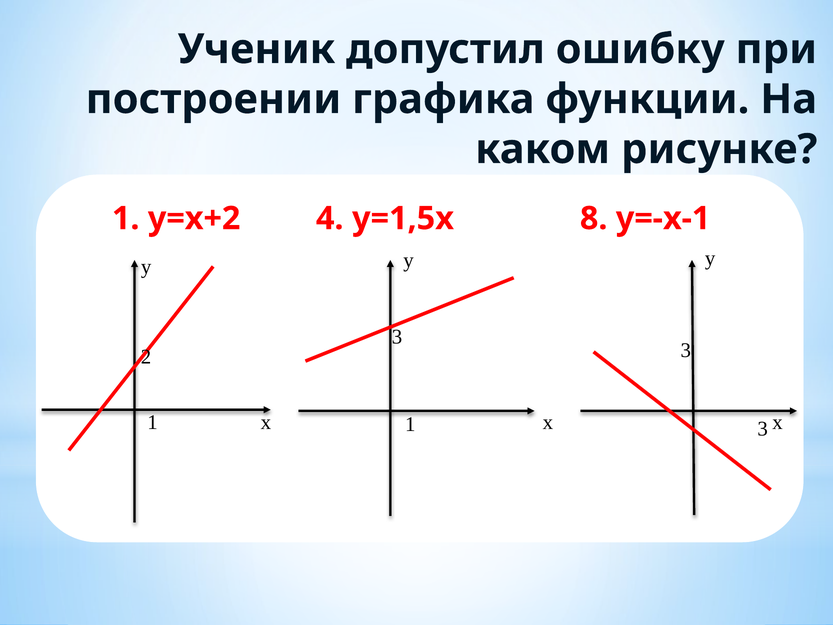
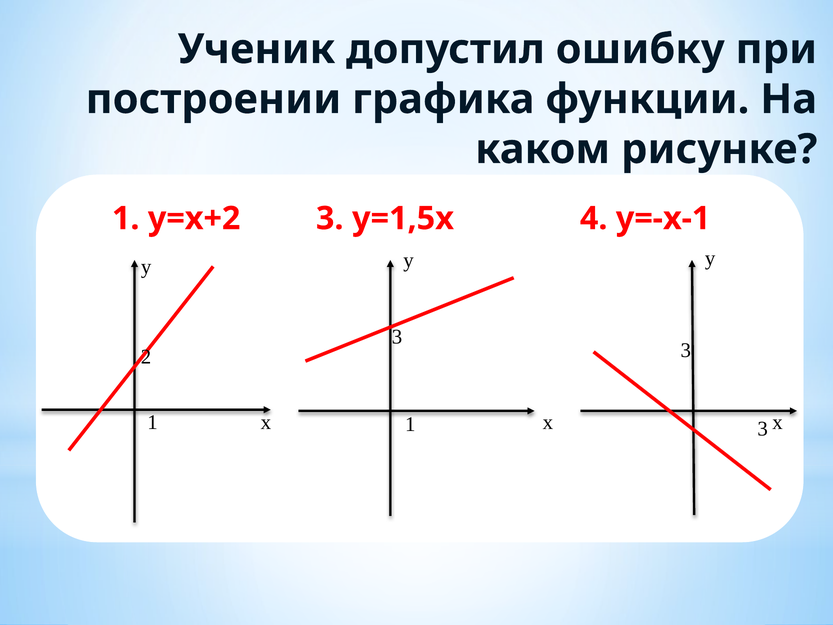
y=х+2 4: 4 -> 3 (330, 218)
8: 8 -> 4 (594, 218)
